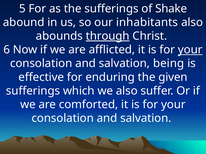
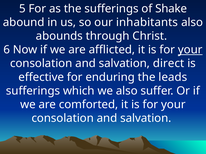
through underline: present -> none (108, 36)
being: being -> direct (169, 64)
given: given -> leads (173, 77)
